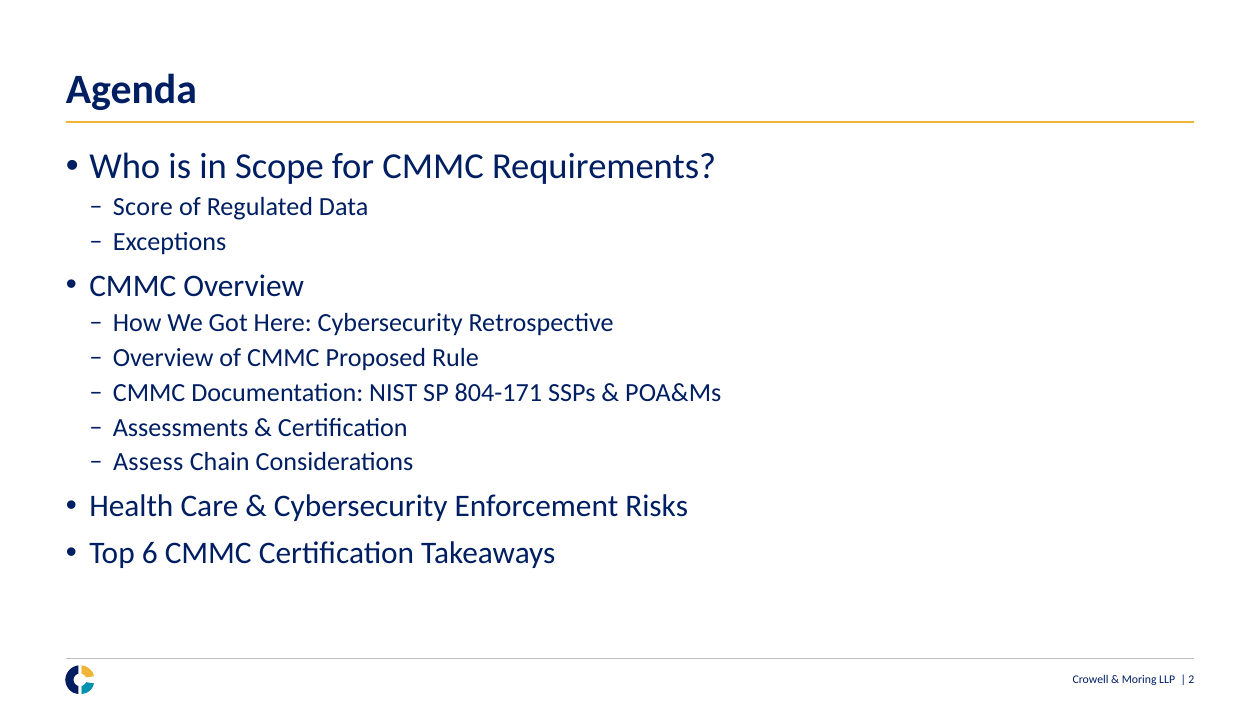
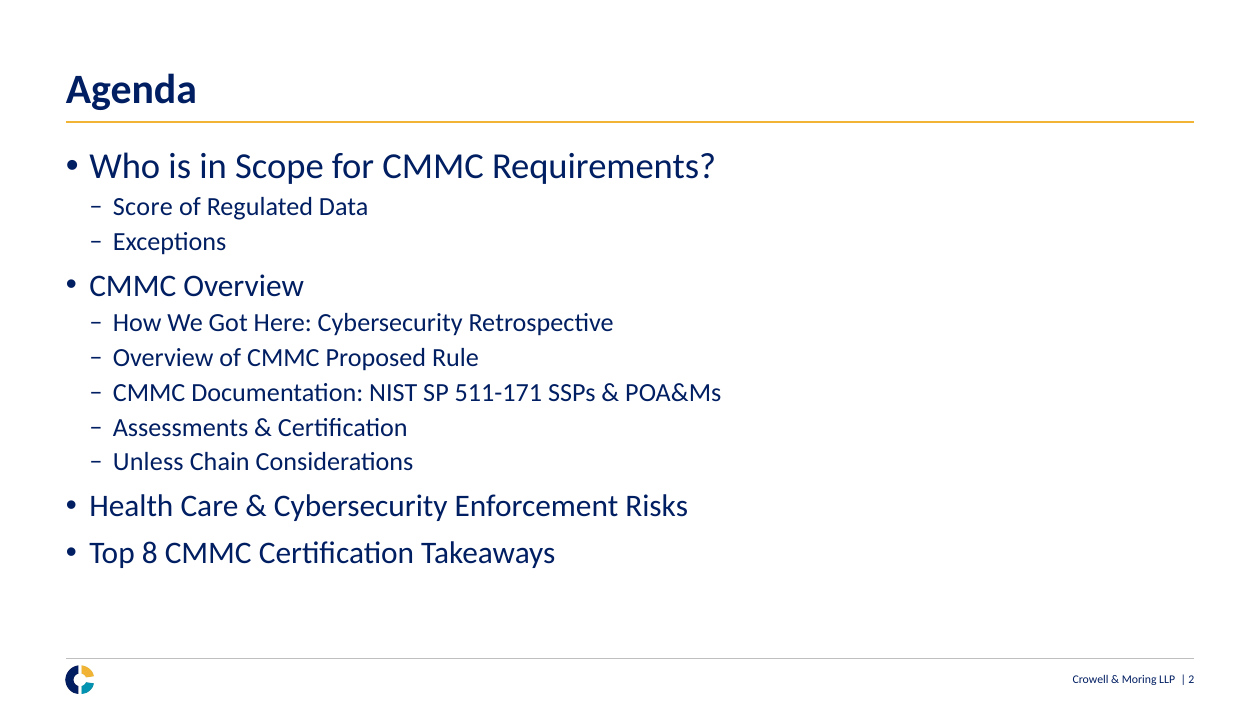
804-171: 804-171 -> 511-171 (498, 393)
Assess: Assess -> Unless (148, 463)
6: 6 -> 8 (150, 554)
